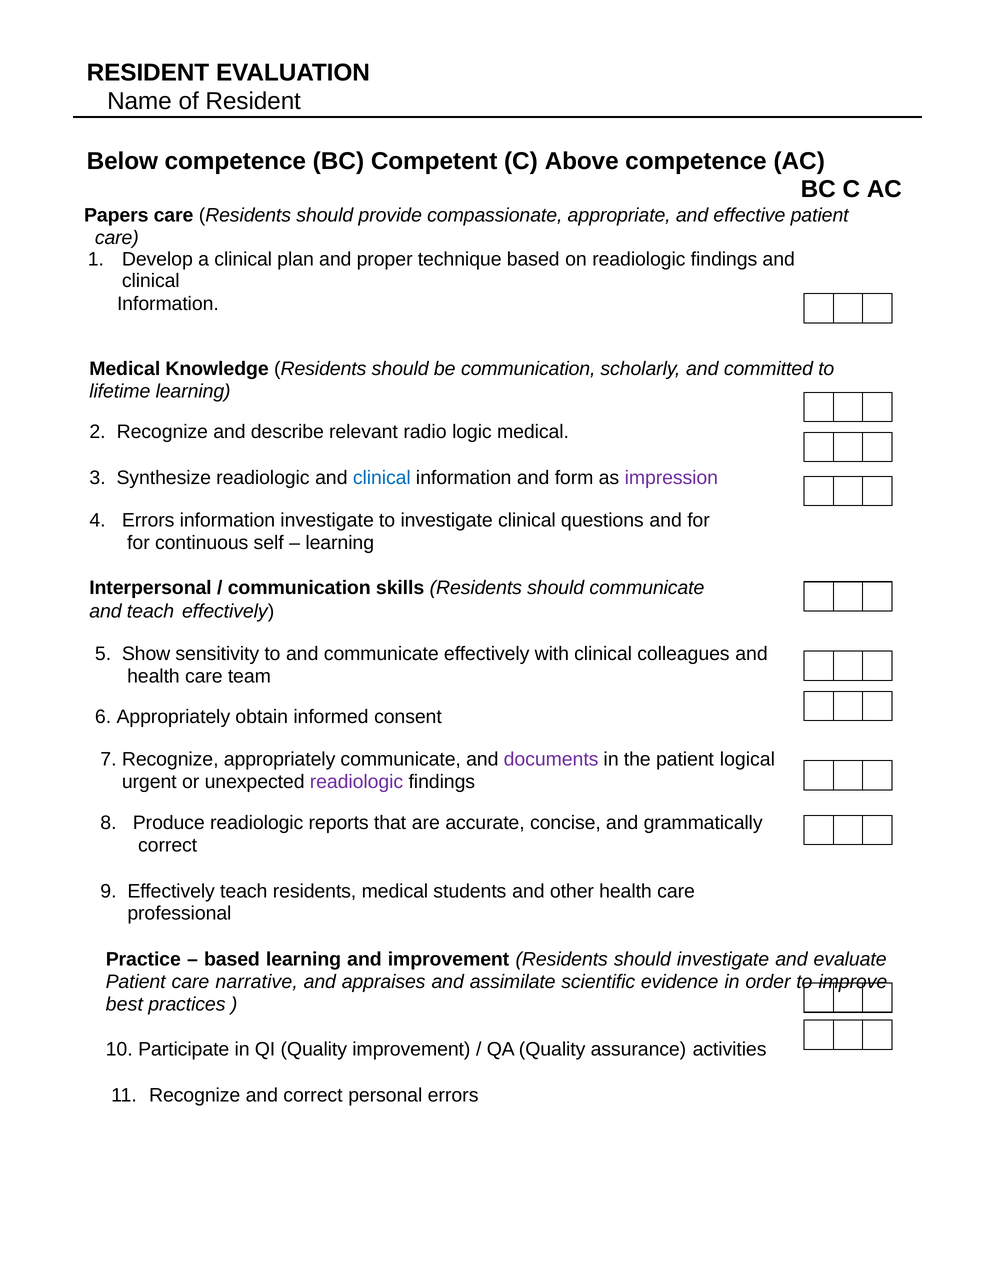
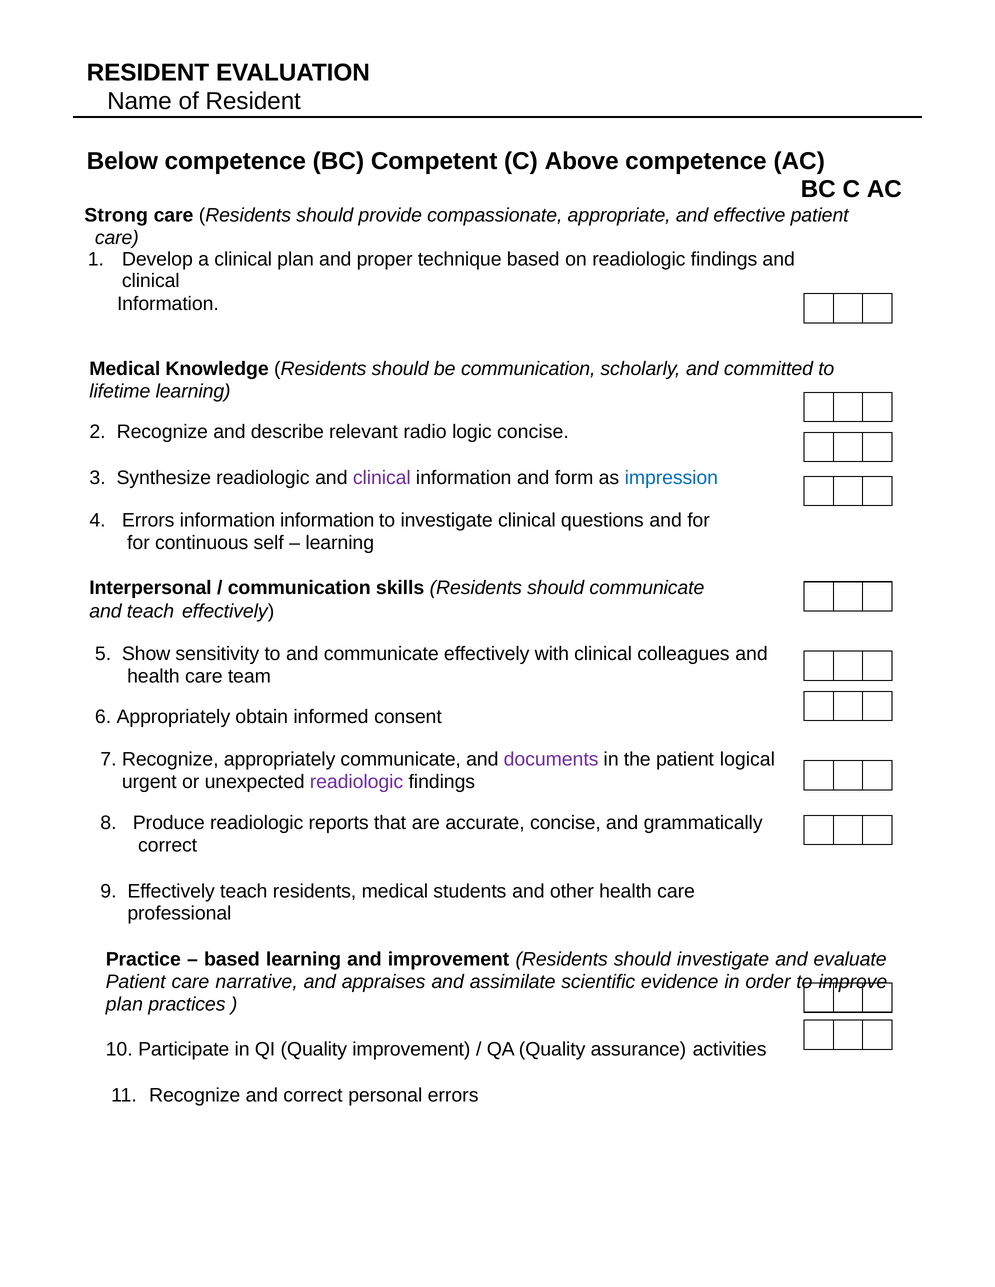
Papers: Papers -> Strong (116, 216)
logic medical: medical -> concise (533, 432)
clinical colour: blue -> purple (382, 478)
impression colour: purple -> blue (671, 478)
information investigate: investigate -> information (327, 521)
best: best -> plan (124, 1005)
